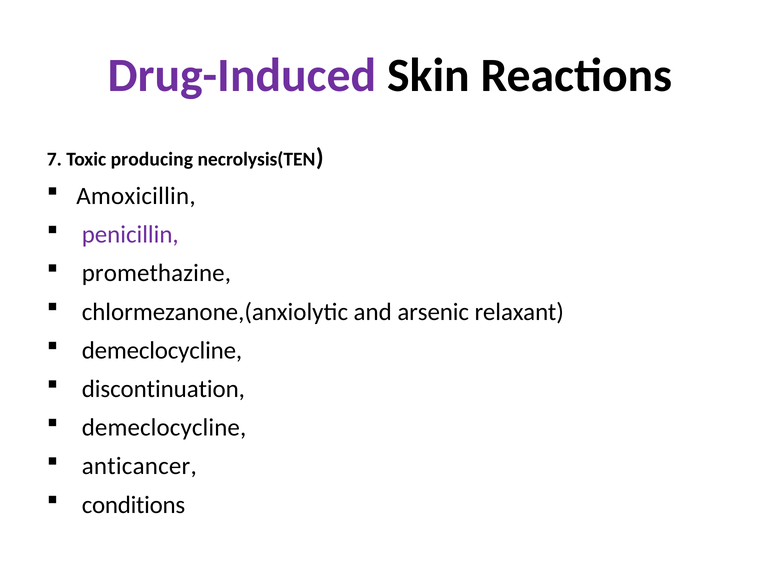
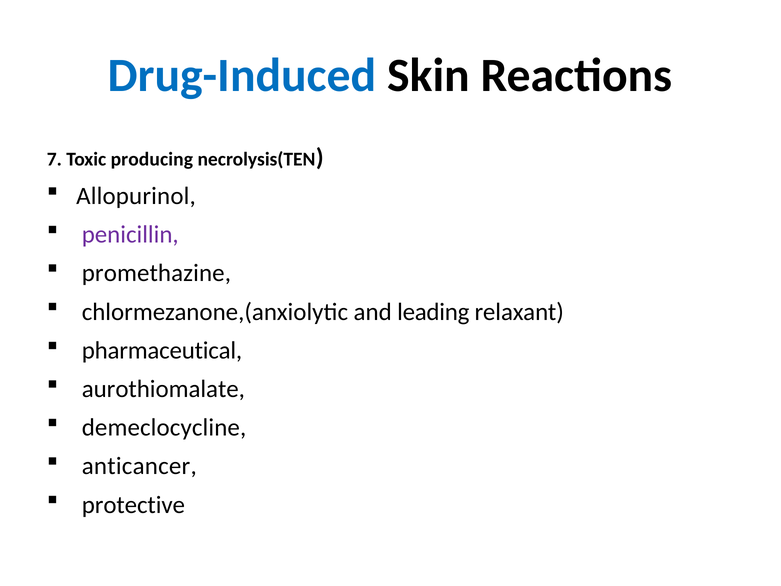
Drug-Induced colour: purple -> blue (242, 76)
Amoxicillin: Amoxicillin -> Allopurinol (136, 196)
arsenic: arsenic -> leading (433, 312)
demeclocycline: demeclocycline -> pharmaceutical (162, 350)
discontinuation: discontinuation -> aurothiomalate (163, 389)
conditions: conditions -> protective (133, 505)
